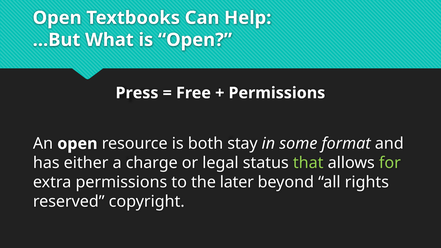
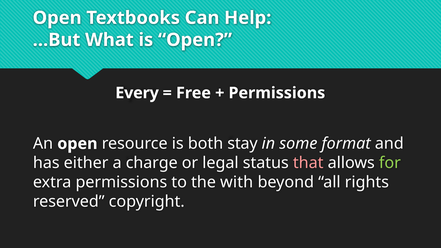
Press: Press -> Every (137, 93)
that colour: light green -> pink (308, 163)
later: later -> with (237, 182)
